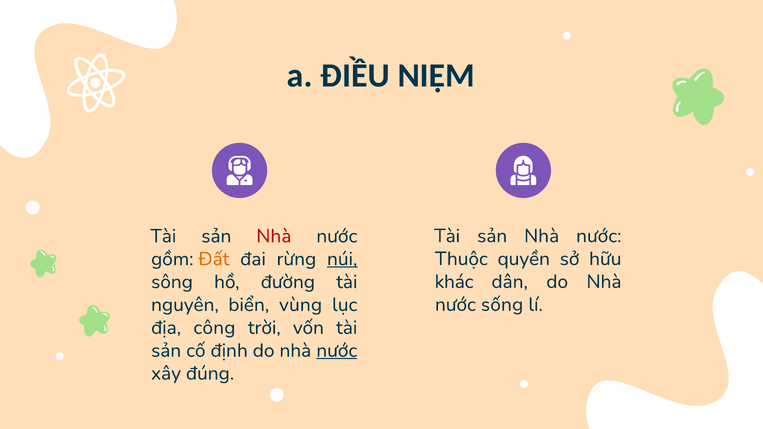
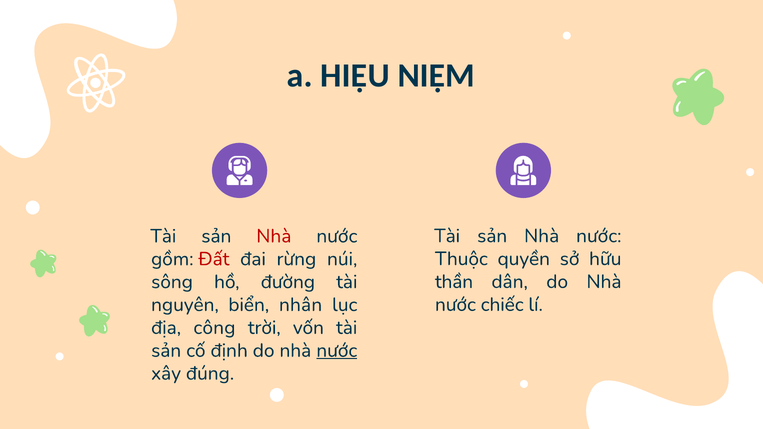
ĐIỀU: ĐIỀU -> HIỆU (355, 75)
Đất colour: orange -> red (214, 259)
núi underline: present -> none (342, 259)
khác: khác -> thần (454, 282)
sống: sống -> chiếc (502, 305)
vùng: vùng -> nhân (301, 305)
